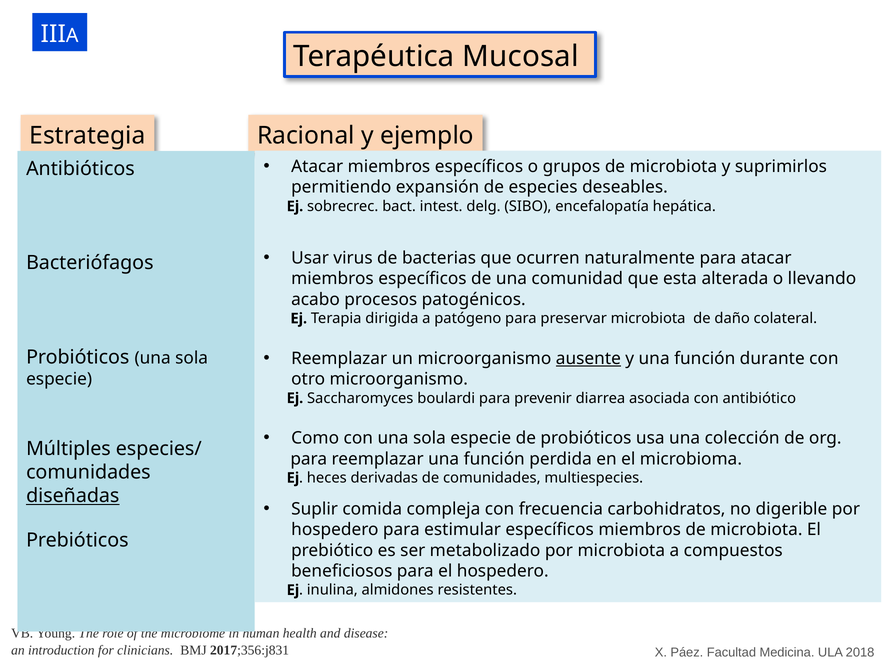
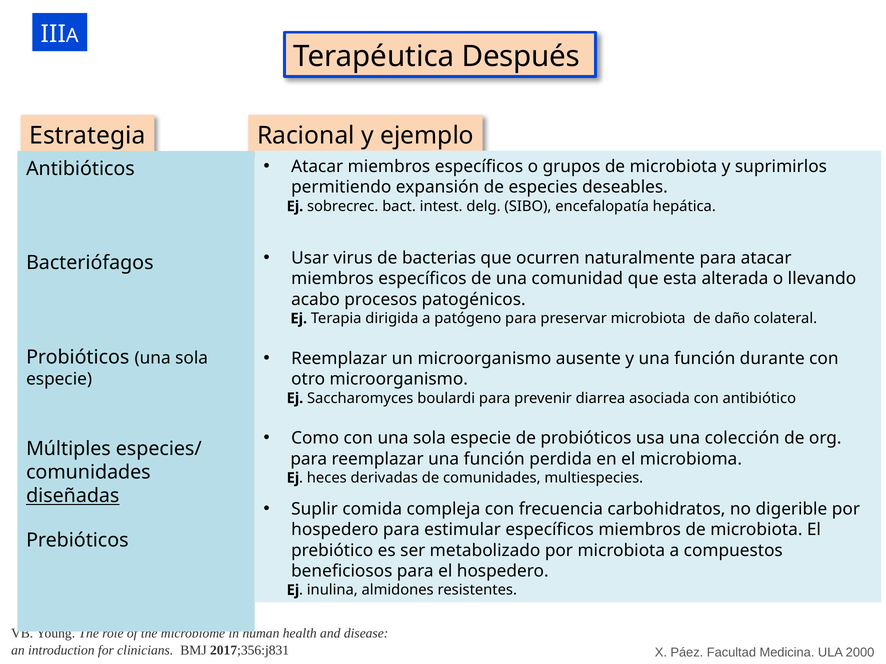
Mucosal: Mucosal -> Después (521, 57)
ausente underline: present -> none (588, 359)
2018: 2018 -> 2000 (860, 653)
